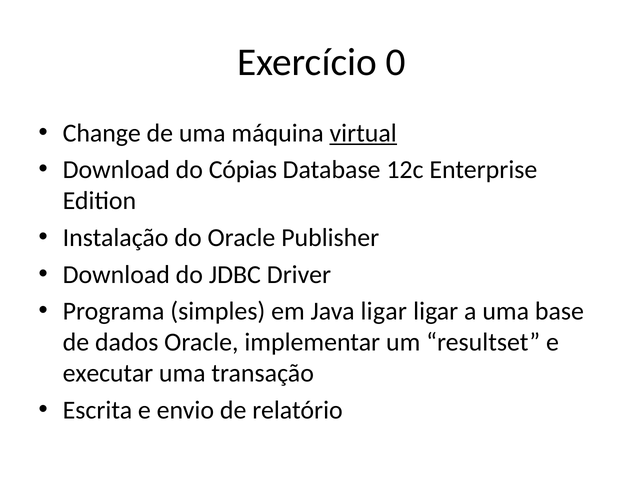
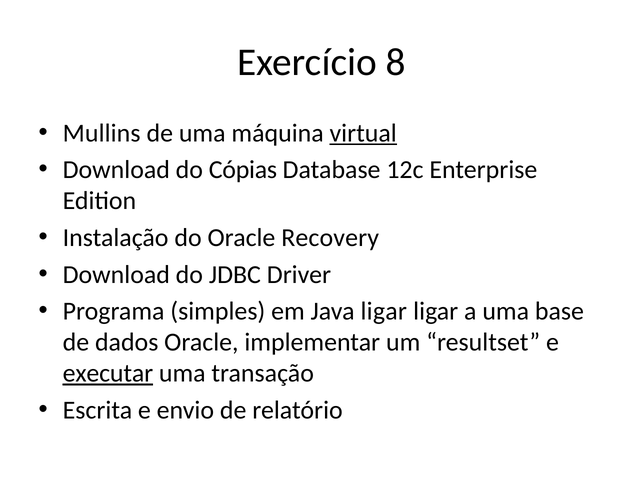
0: 0 -> 8 (396, 62)
Change: Change -> Mullins (102, 133)
Publisher: Publisher -> Recovery (330, 238)
executar underline: none -> present (108, 374)
